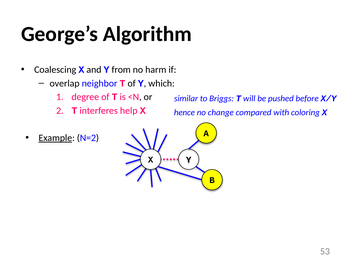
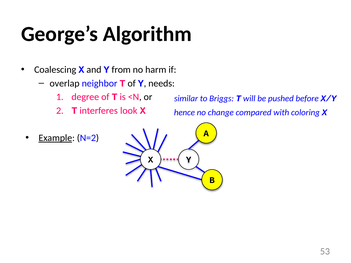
which: which -> needs (162, 83)
help: help -> look (129, 111)
